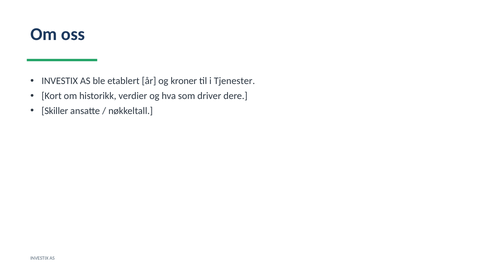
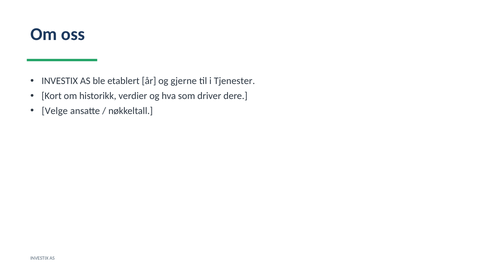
kroner: kroner -> gjerne (184, 81)
Skiller: Skiller -> Velge (55, 111)
